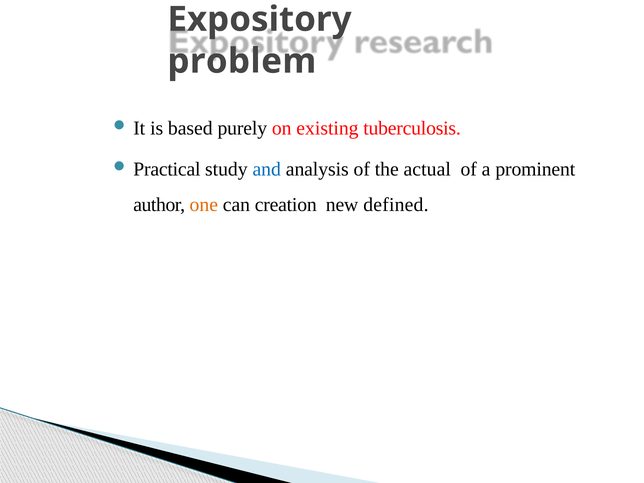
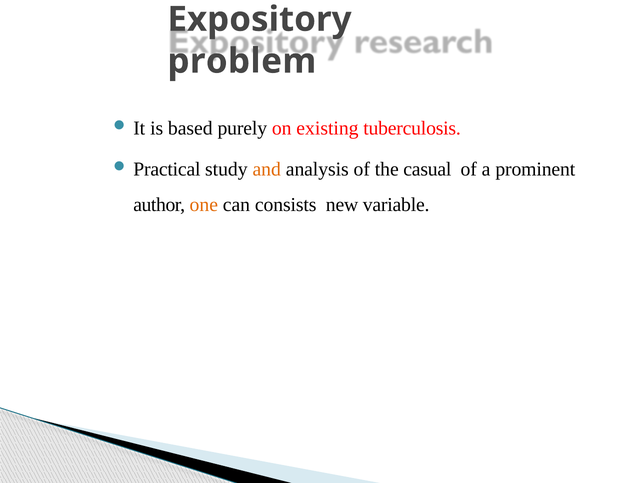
and colour: blue -> orange (267, 169)
actual: actual -> casual (427, 169)
creation: creation -> consists (286, 205)
defined: defined -> variable (396, 205)
